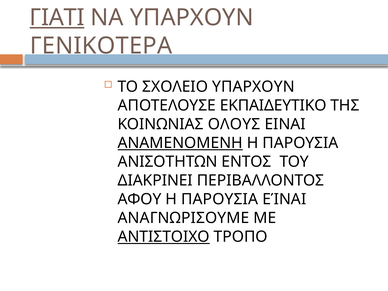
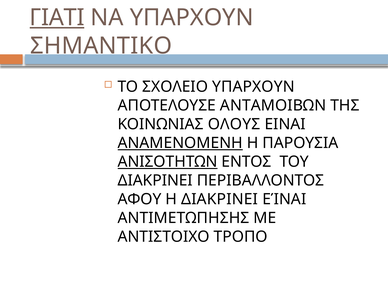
ΓΕΝΙΚΟΤΕΡΑ: ΓΕΝΙΚΟΤΕΡΑ -> ΣΗΜΑΝΤΙΚΟ (101, 46)
ΕΚΠΑΙΔΕΥΤΙΚΟ: ΕΚΠΑΙΔΕΥΤΙΚΟ -> ΑΝΤΑΜΟΙΒΩΝ (273, 105)
ΑΝΙΣΟΤΗΤΩΝ underline: none -> present (168, 162)
ΑΦΟΥ Η ΠΑΡΟΥΣΙΑ: ΠΑΡΟΥΣΙΑ -> ΔΙΑΚΡΙΝΕΙ (220, 199)
ΑΝΑΓΝΩΡΙΣΟΥΜΕ: ΑΝΑΓΝΩΡΙΣΟΥΜΕ -> ΑΝΤΙΜΕΤΩΠΗΣΗΣ (184, 218)
ΑΝΤΙΣΤΟΙΧΟ underline: present -> none (164, 237)
